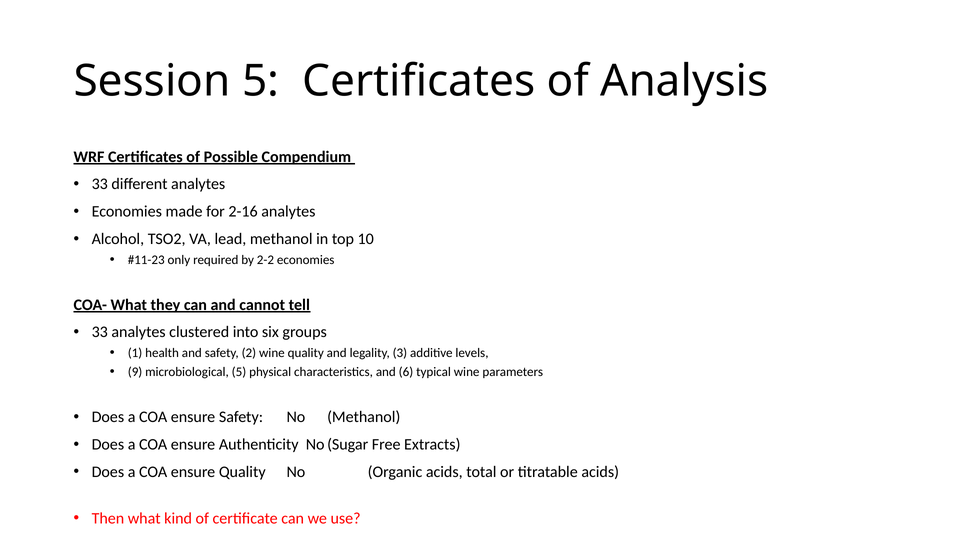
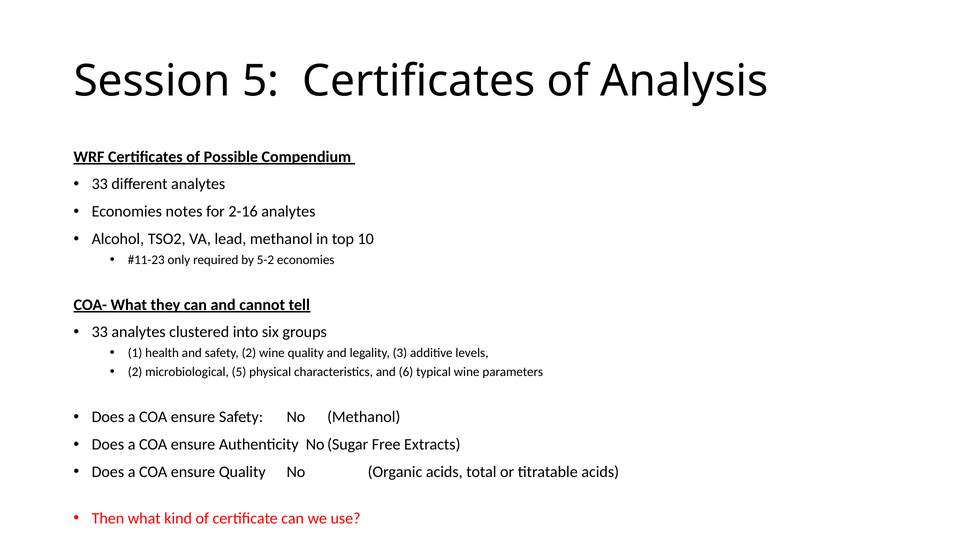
made: made -> notes (184, 212)
2-2: 2-2 -> 5-2 (265, 260)
9: 9 -> 2 (135, 372)
